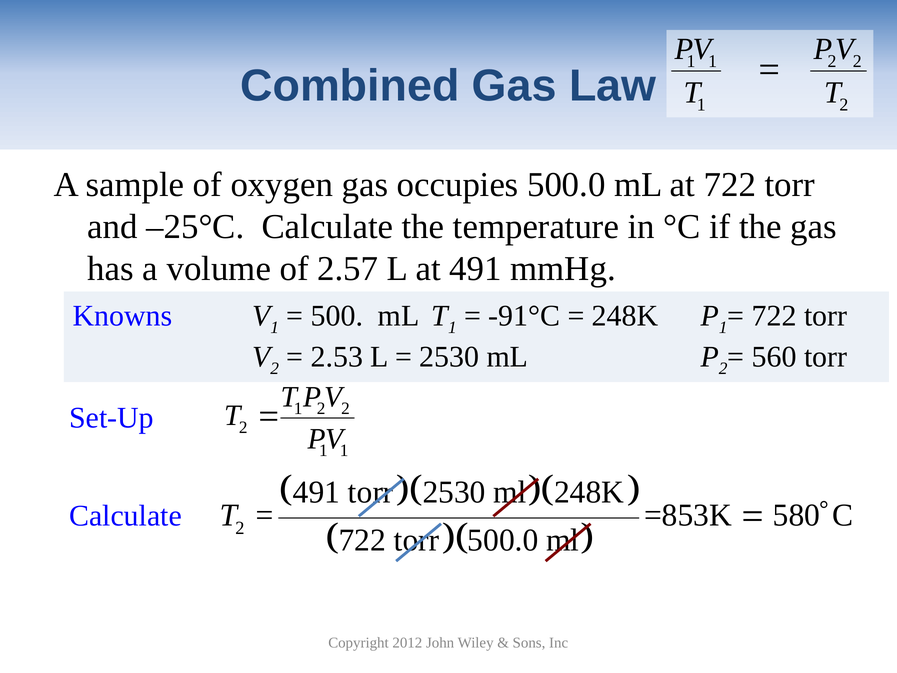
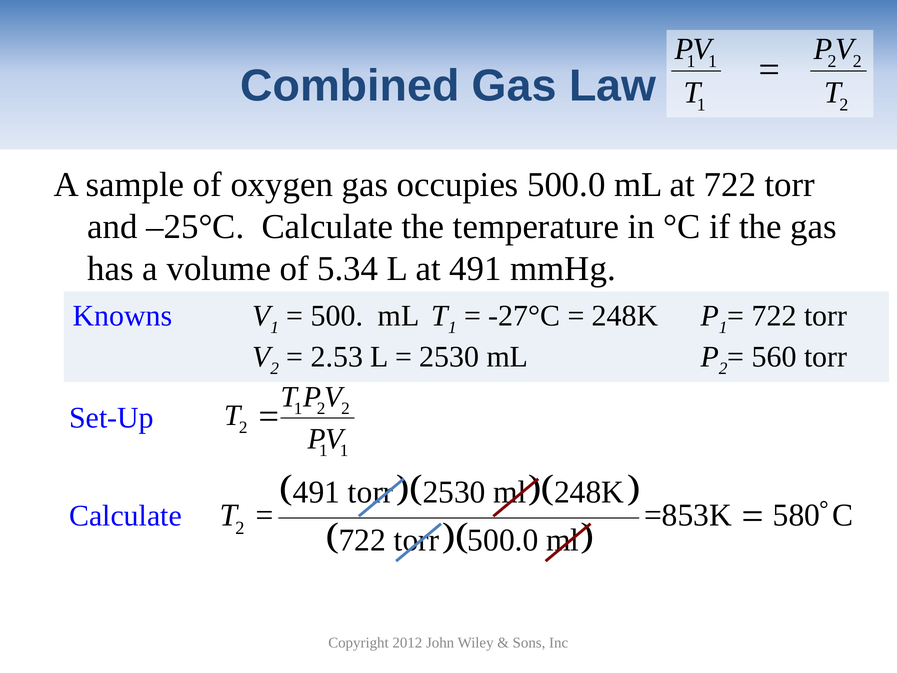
2.57: 2.57 -> 5.34 (348, 269)
-91°C: -91°C -> -27°C (524, 316)
